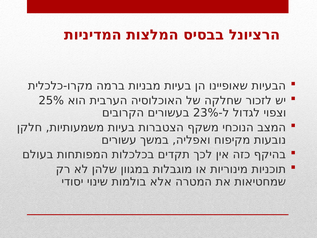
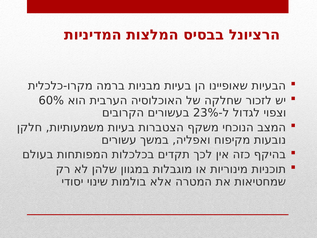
25%: 25% -> 60% (51, 100)
